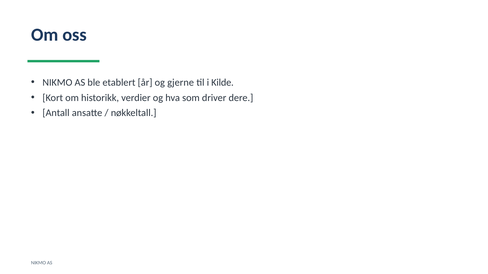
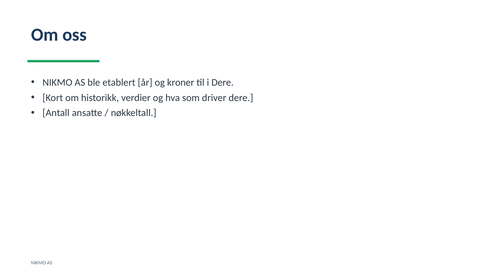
gjerne: gjerne -> kroner (181, 83)
i Kilde: Kilde -> Dere (223, 83)
